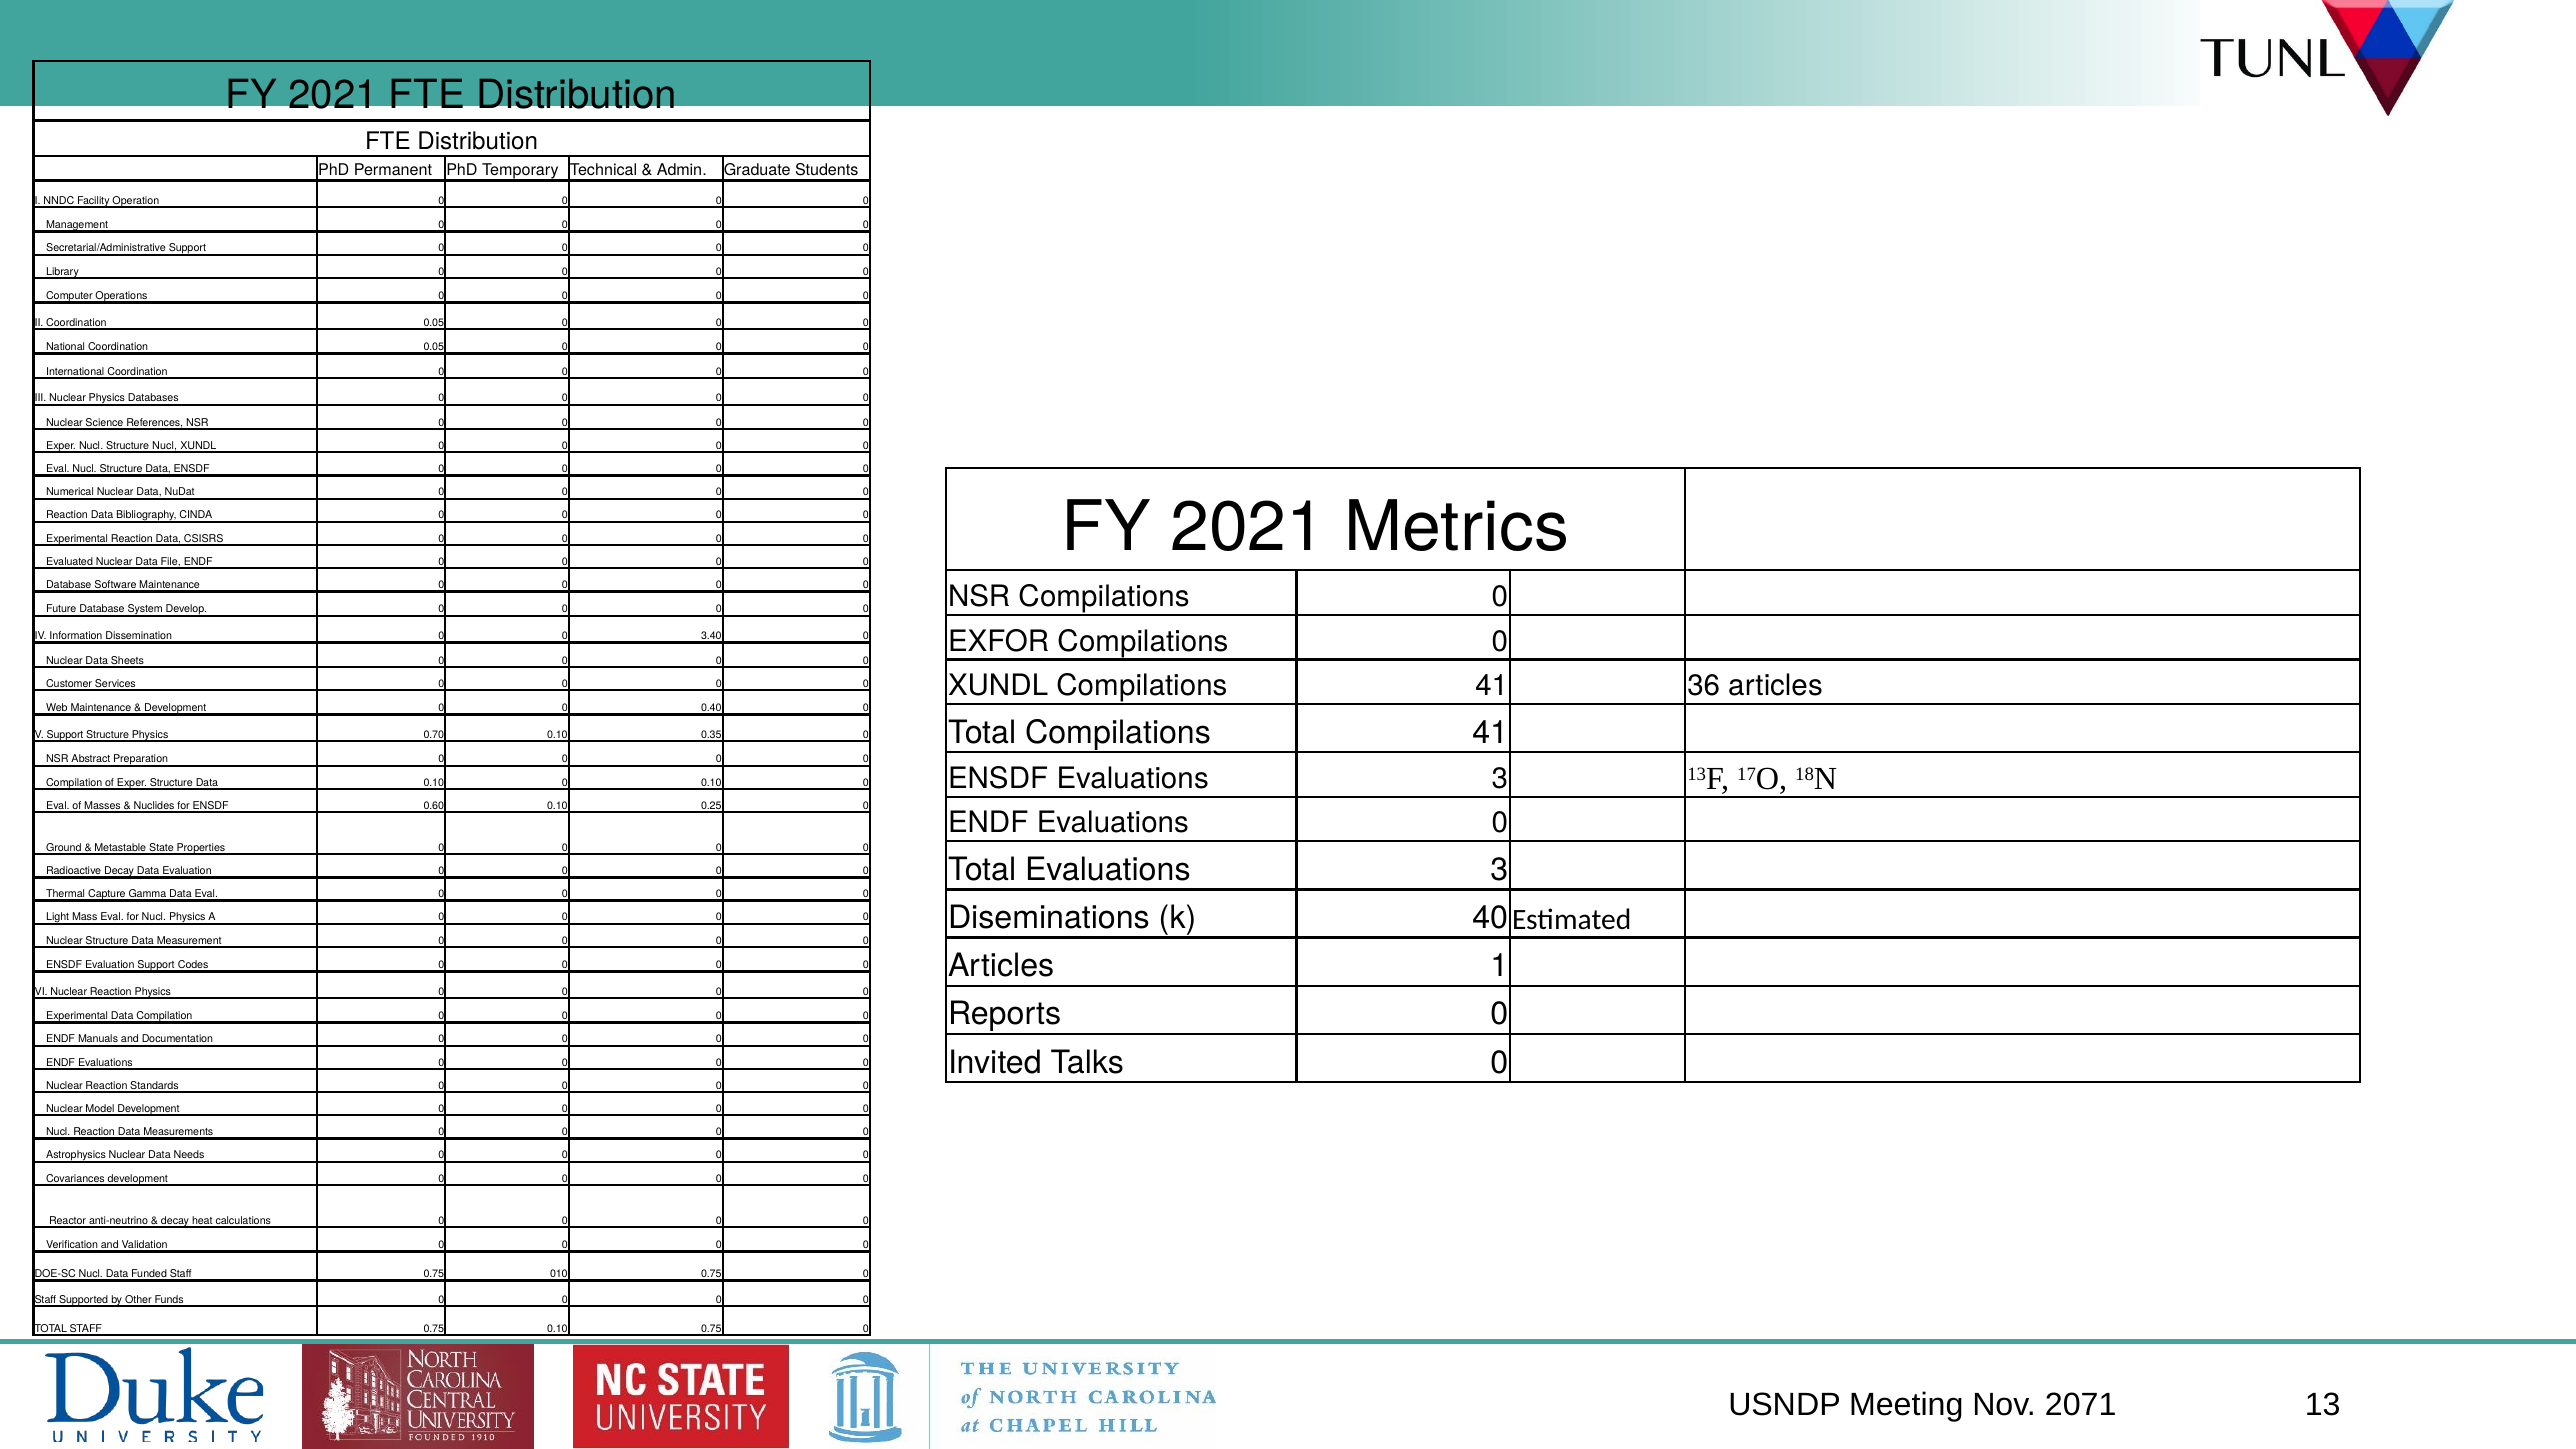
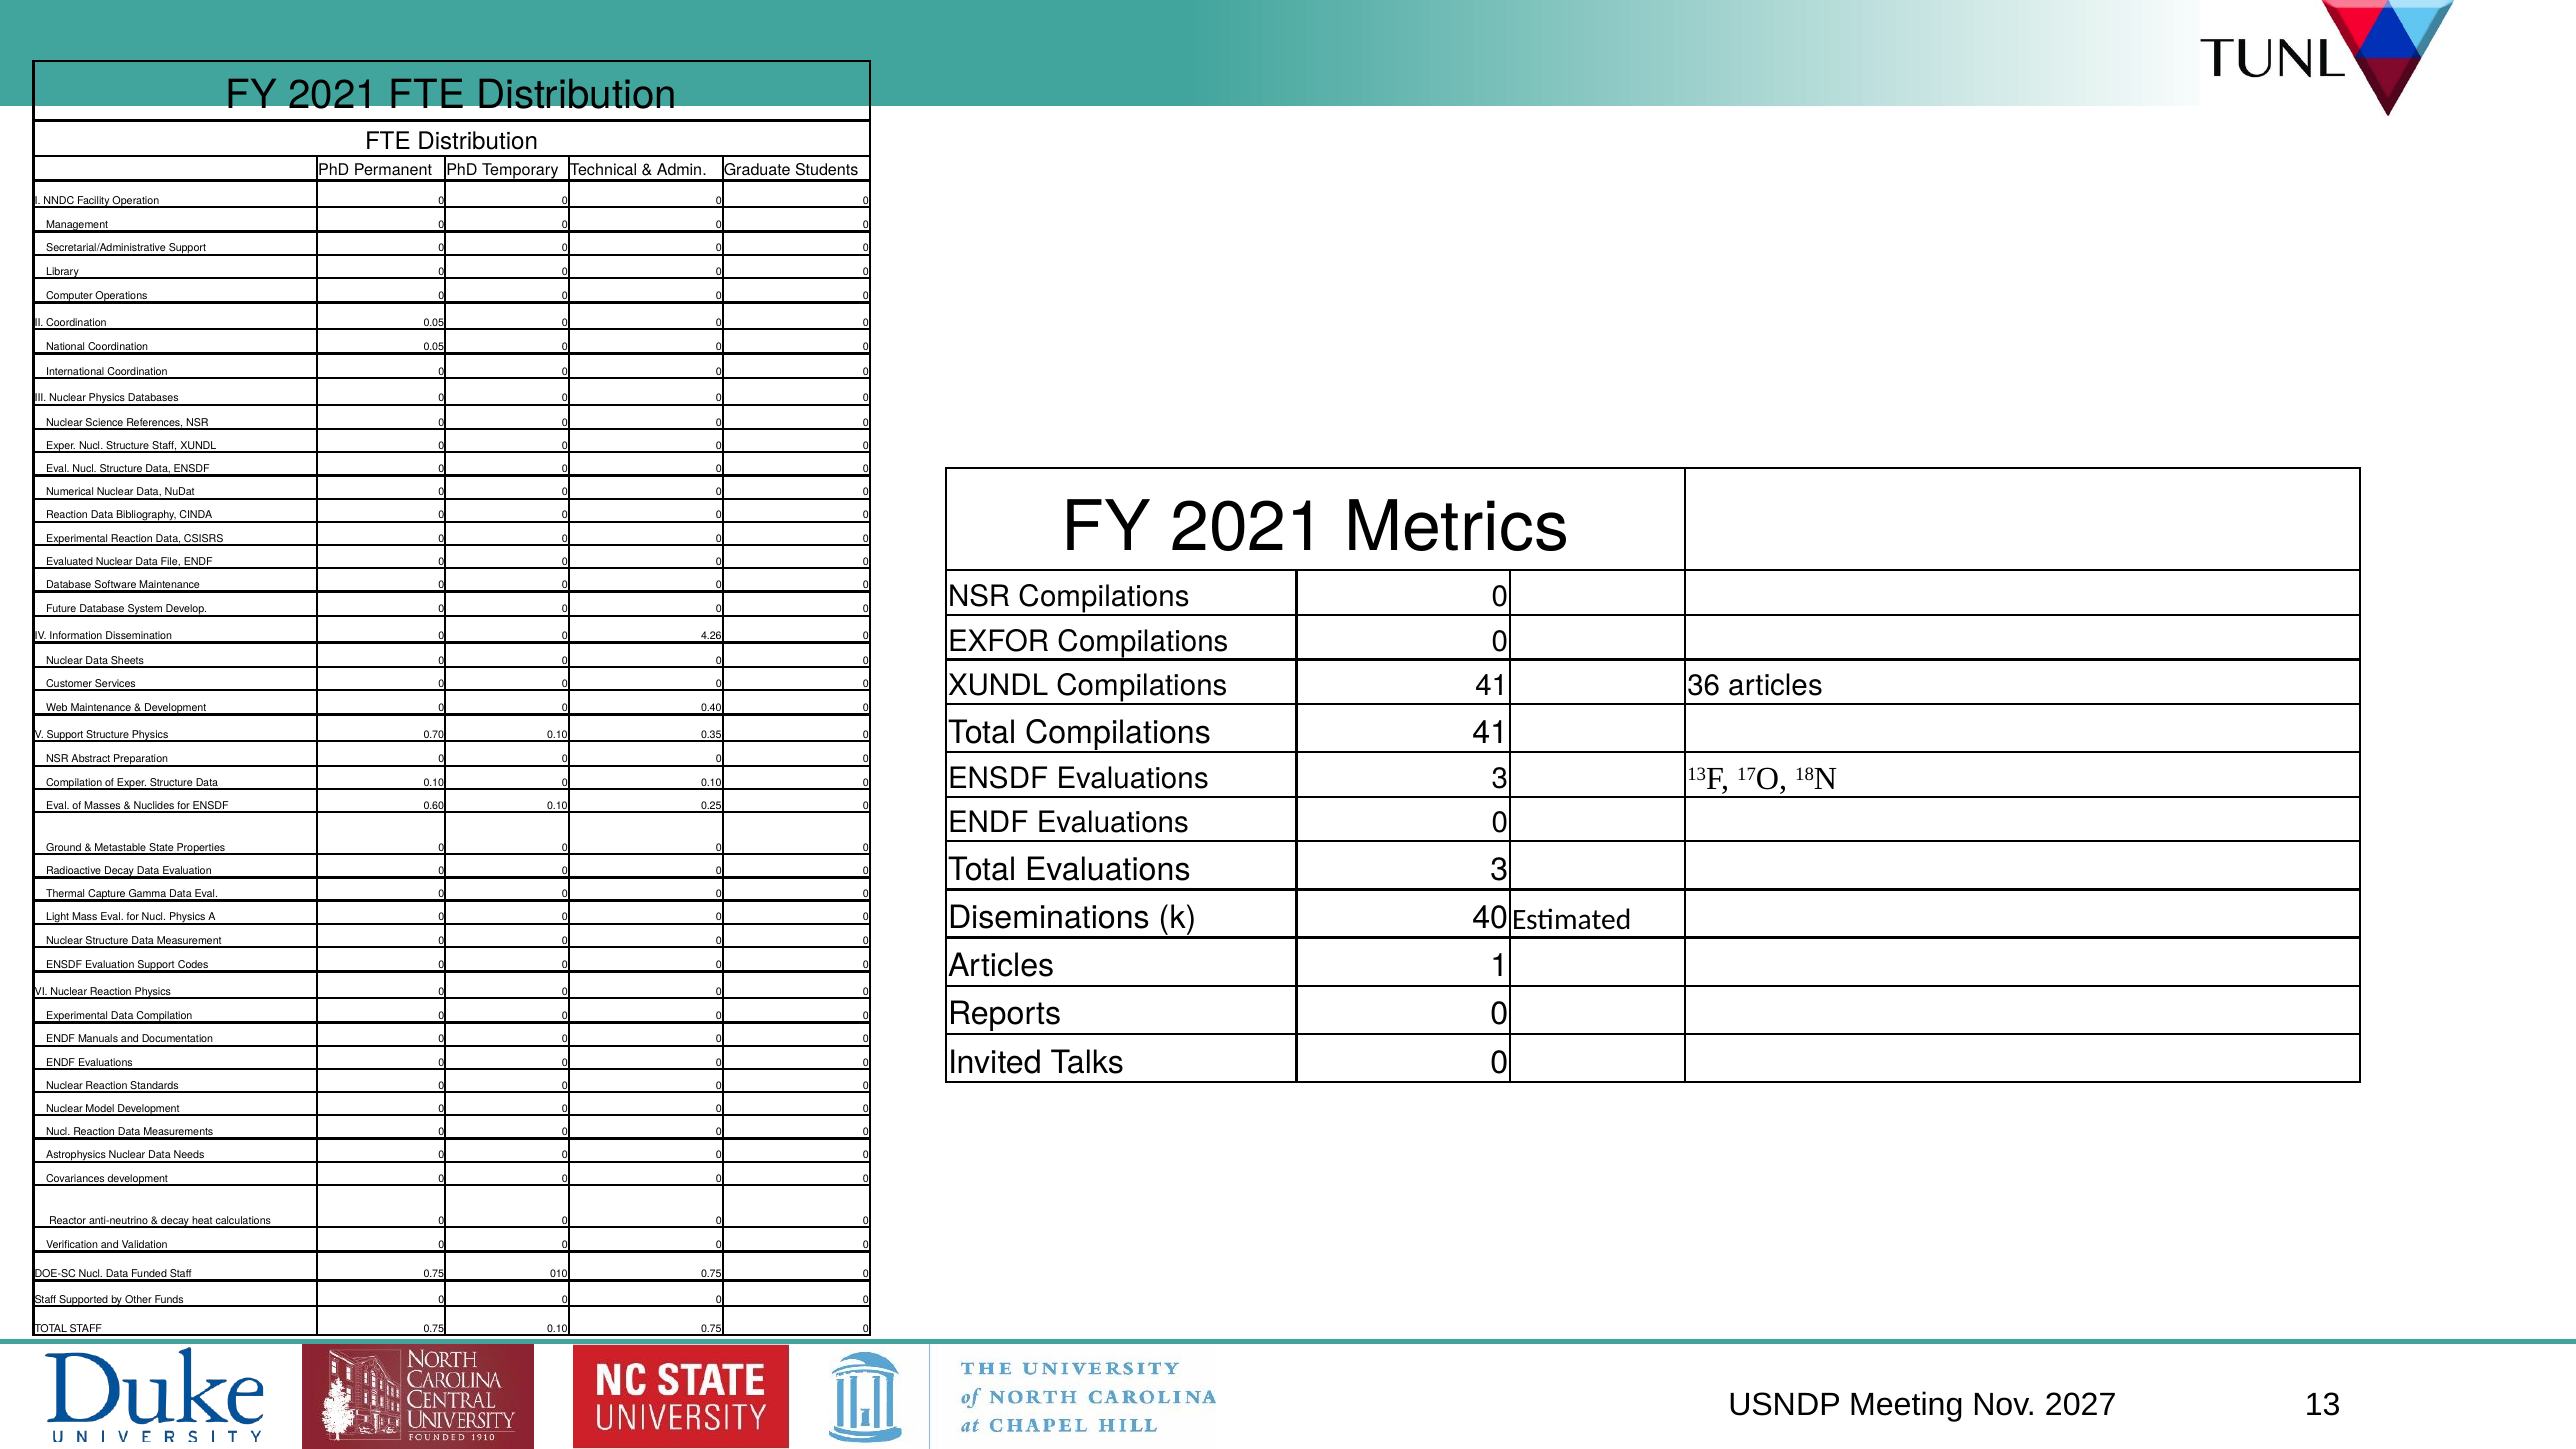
Structure Nucl: Nucl -> Staff (165, 446)
3.40: 3.40 -> 4.26 (711, 636)
2071: 2071 -> 2027 (2081, 1405)
